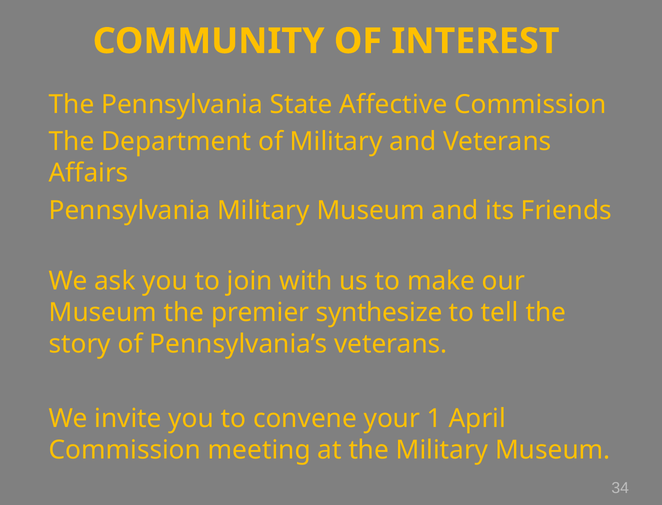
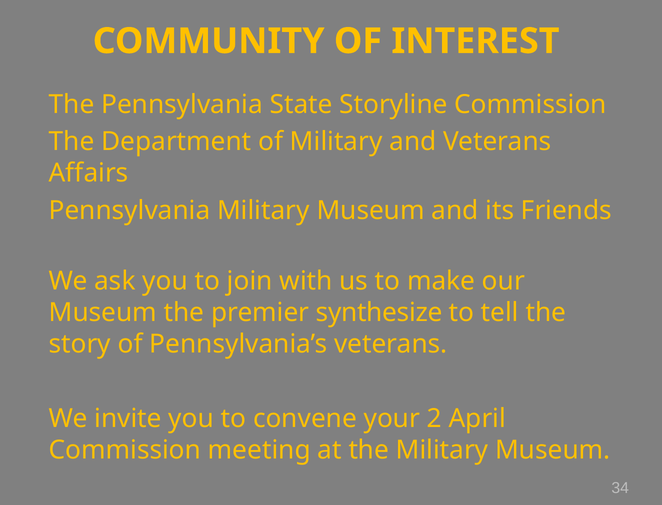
Affective: Affective -> Storyline (393, 104)
1: 1 -> 2 (434, 418)
